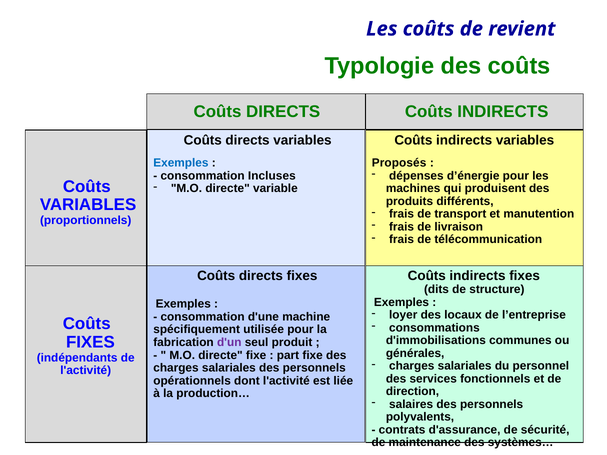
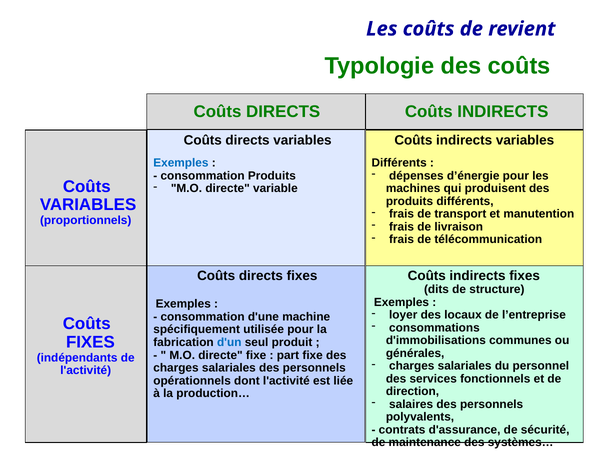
Proposés: Proposés -> Différents (399, 163)
consommation Incluses: Incluses -> Produits (272, 176)
d'un colour: purple -> blue (229, 343)
